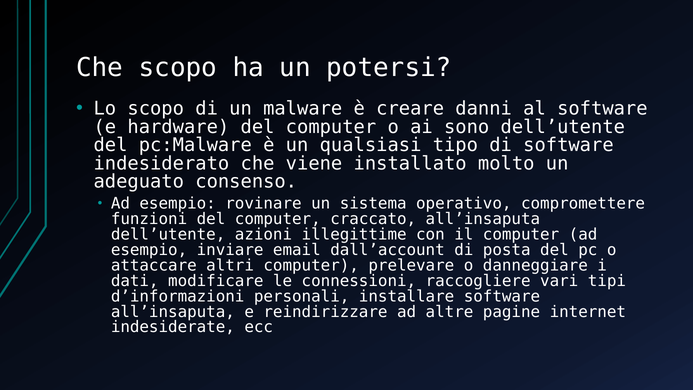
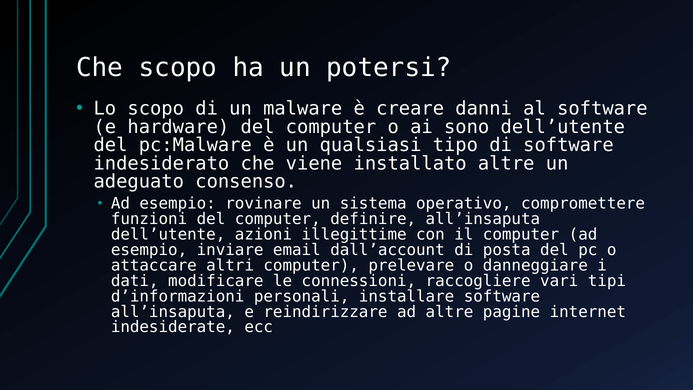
installato molto: molto -> altre (506, 163)
craccato: craccato -> definire (373, 219)
